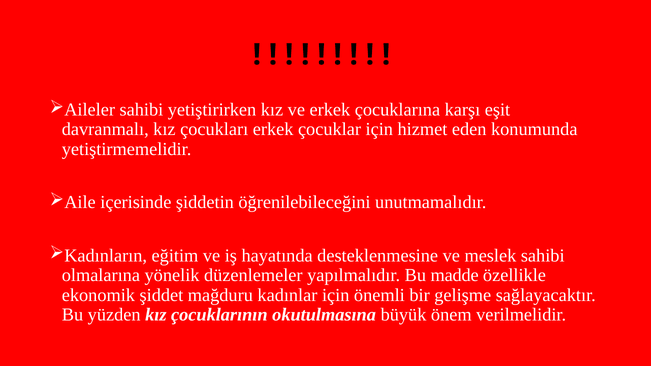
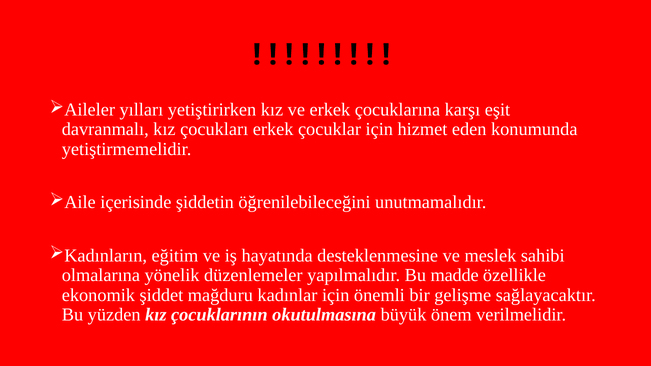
sahibi: sahibi -> yılları (141, 110)
